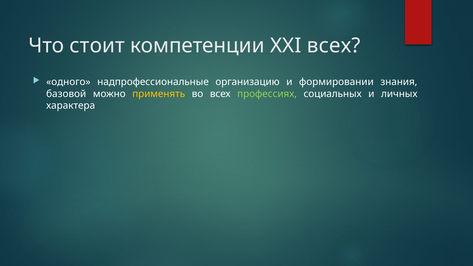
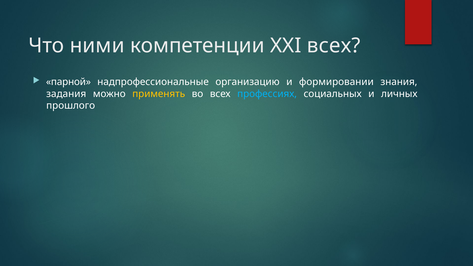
стоит: стоит -> ними (97, 46)
одного: одного -> парной (68, 82)
базовой: базовой -> задания (66, 94)
профессиях colour: light green -> light blue (267, 94)
характера: характера -> прошлого (71, 106)
